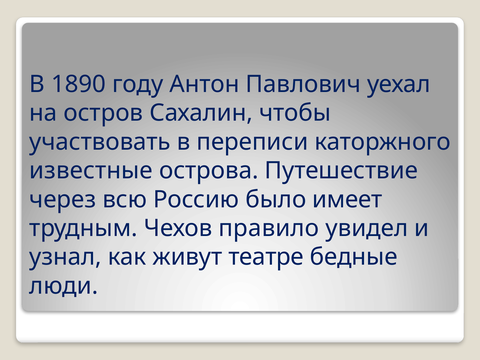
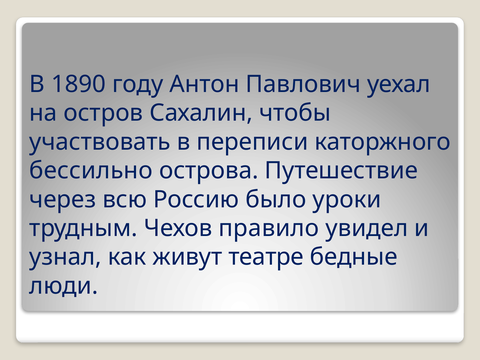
известные: известные -> бессильно (91, 171)
имеет: имеет -> уроки (347, 199)
